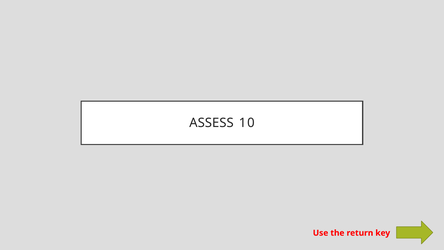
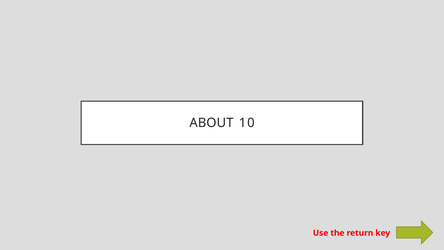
ASSESS: ASSESS -> ABOUT (211, 123)
